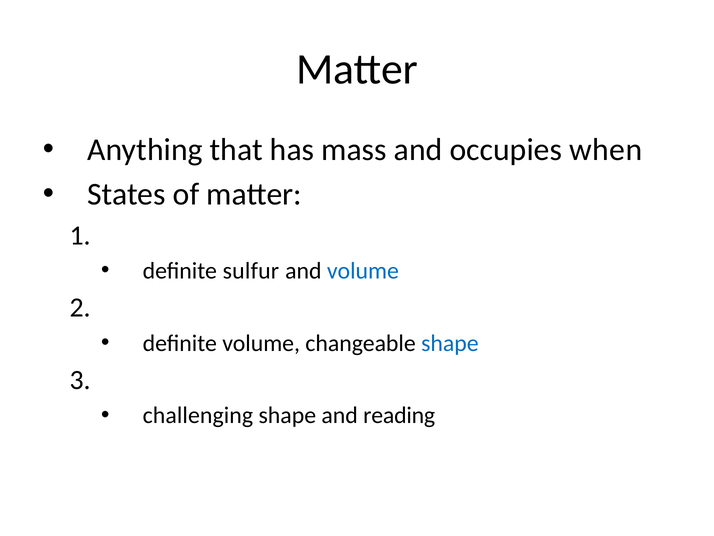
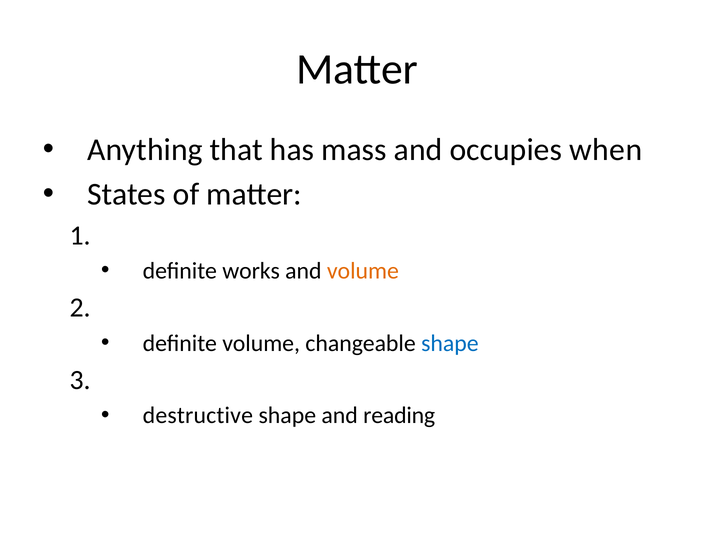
sulfur: sulfur -> works (251, 271)
volume colour: blue -> orange (363, 271)
challenging: challenging -> destructive (198, 415)
